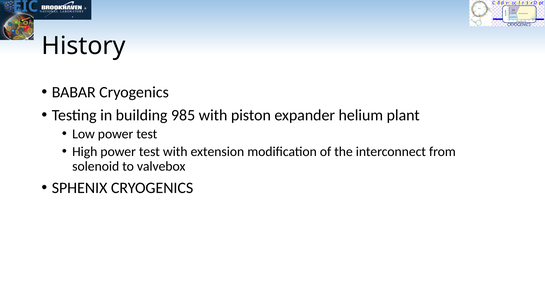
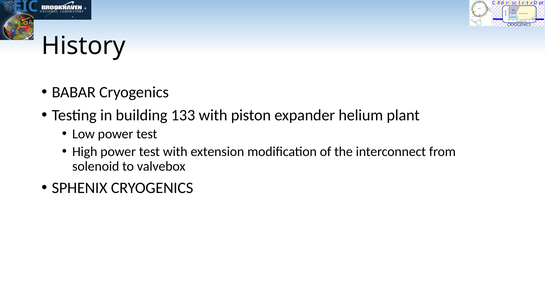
985: 985 -> 133 (183, 115)
